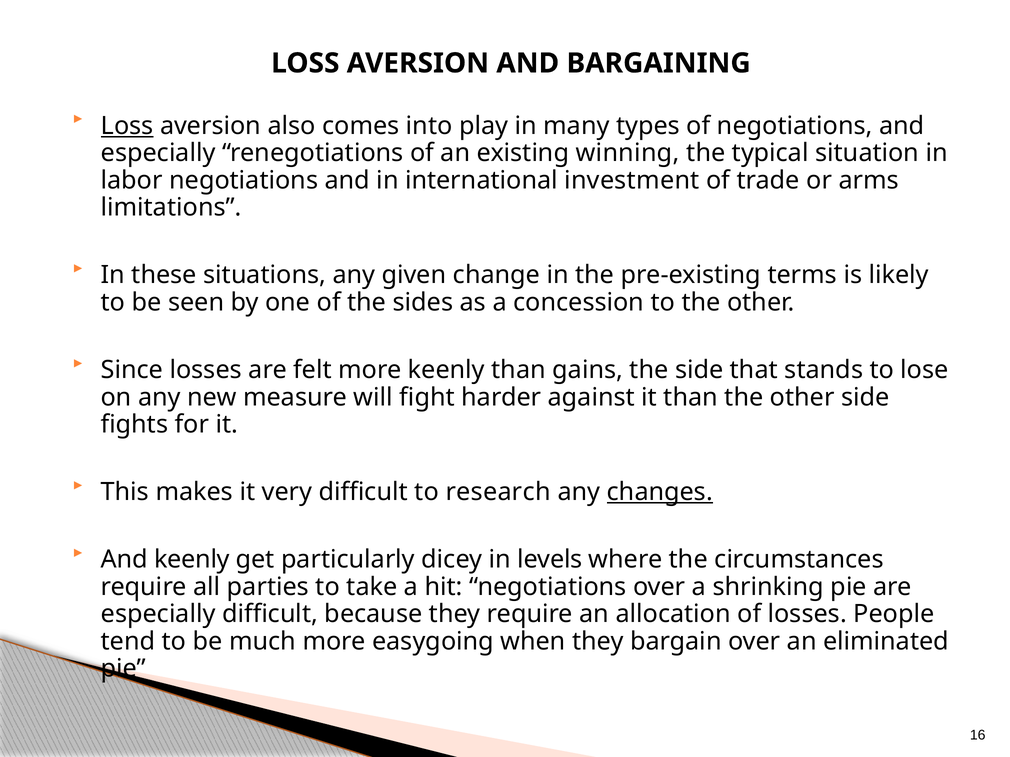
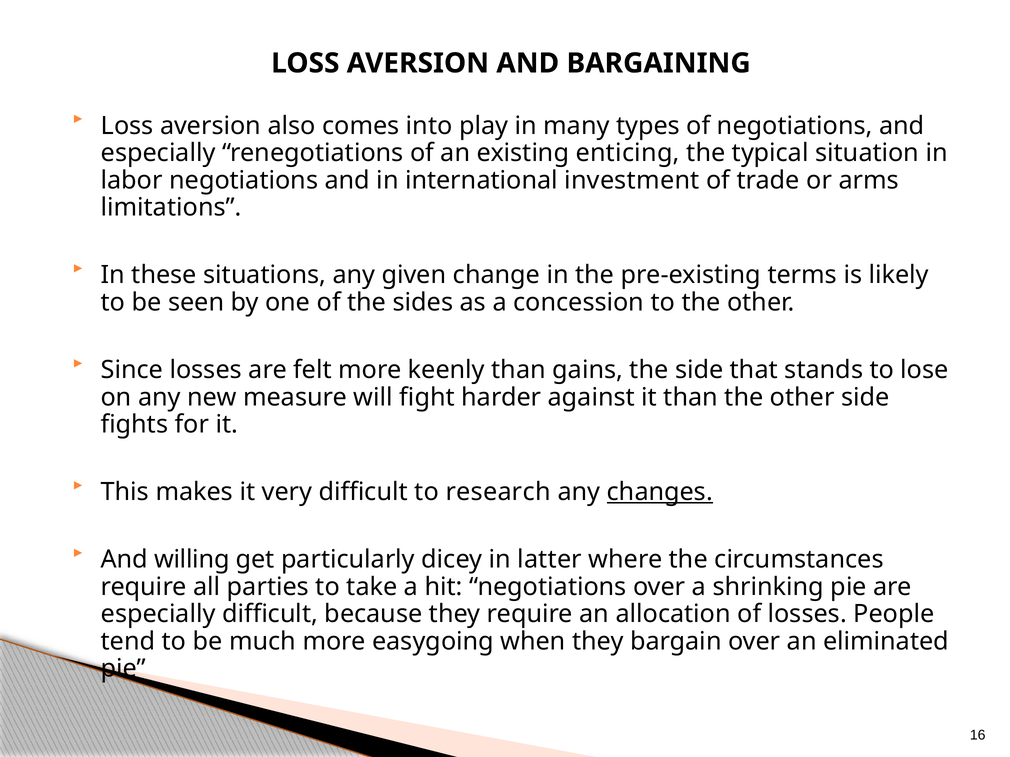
Loss underline: present -> none (127, 126)
winning: winning -> enticing (628, 153)
And keenly: keenly -> willing (192, 560)
levels: levels -> latter (550, 560)
